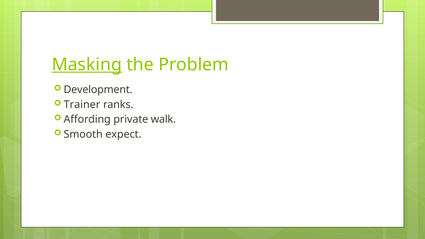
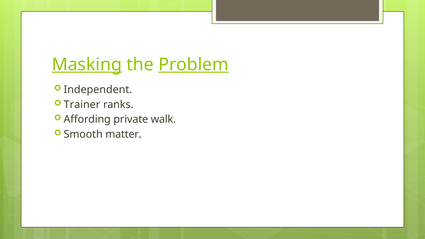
Problem underline: none -> present (194, 65)
Development: Development -> Independent (98, 90)
expect: expect -> matter (123, 134)
